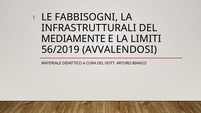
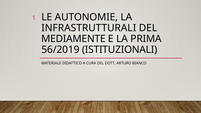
FABBISOGNI: FABBISOGNI -> AUTONOMIE (86, 17)
LIMITI: LIMITI -> PRIMA (146, 39)
AVVALENDOSI: AVVALENDOSI -> ISTITUZIONALI (120, 50)
